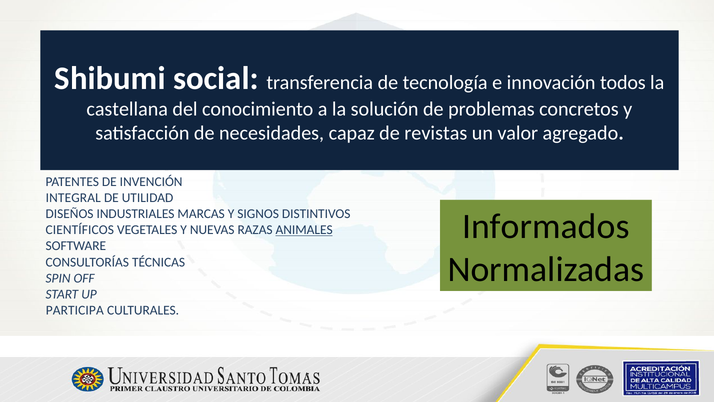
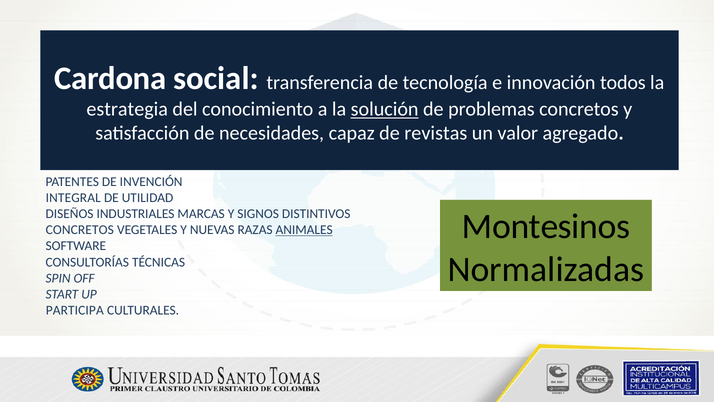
Shibumi: Shibumi -> Cardona (110, 78)
castellana: castellana -> estrategia (127, 109)
solución underline: none -> present (385, 109)
Informados: Informados -> Montesinos (546, 226)
CIENTÍFICOS: CIENTÍFICOS -> CONCRETOS (80, 230)
